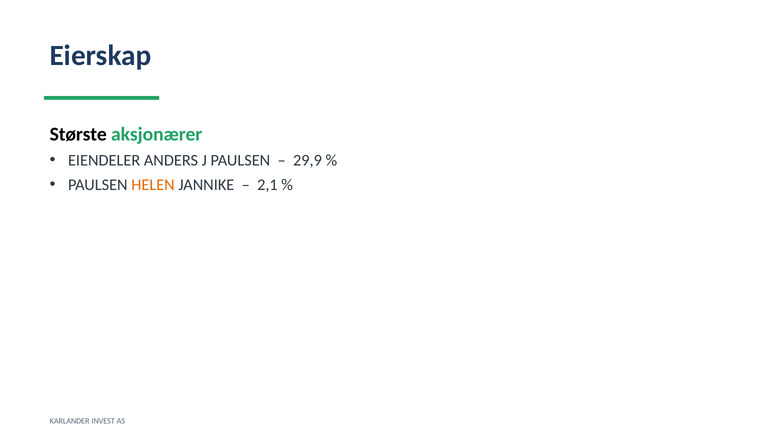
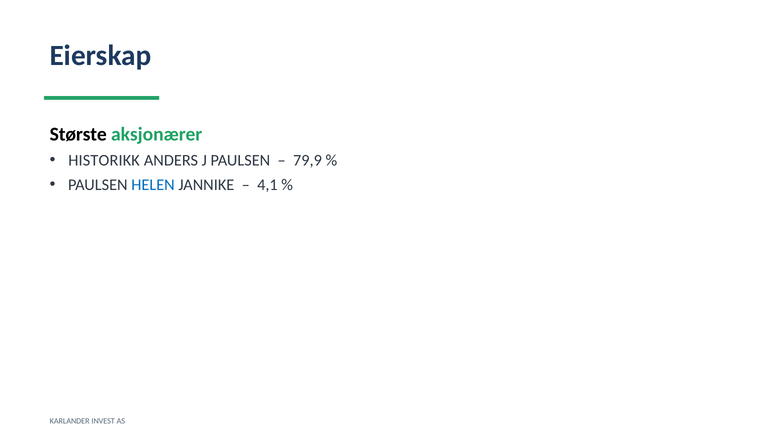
EIENDELER: EIENDELER -> HISTORIKK (104, 161)
29,9: 29,9 -> 79,9 (307, 161)
HELEN colour: orange -> blue (153, 185)
2,1: 2,1 -> 4,1 (267, 185)
